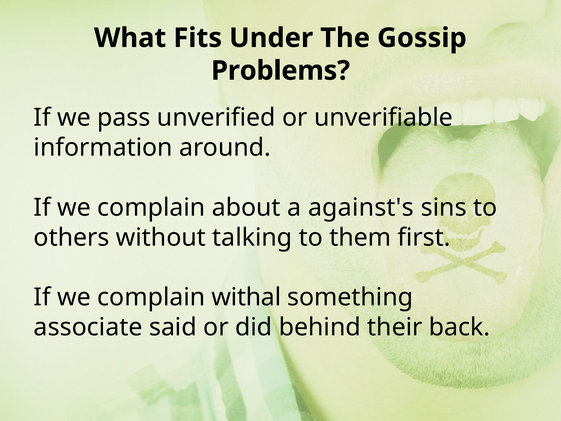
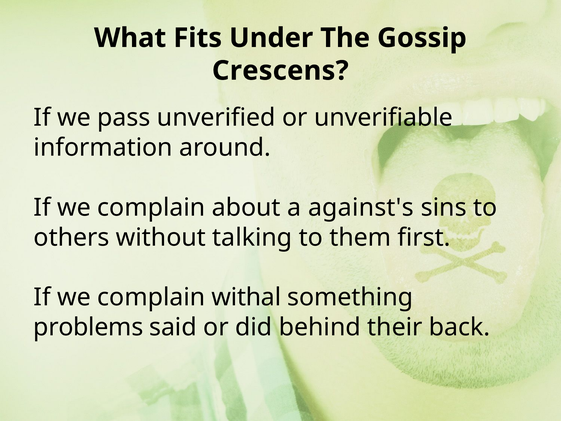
Problems: Problems -> Crescens (280, 71)
associate: associate -> problems (88, 327)
